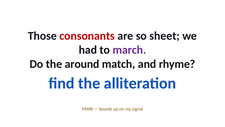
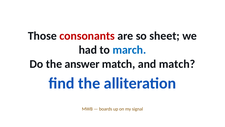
march colour: purple -> blue (129, 50)
around: around -> answer (82, 64)
and rhyme: rhyme -> match (177, 64)
